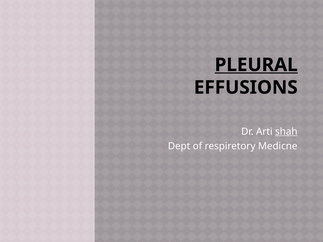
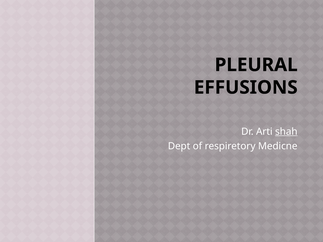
PLEURAL underline: present -> none (256, 65)
